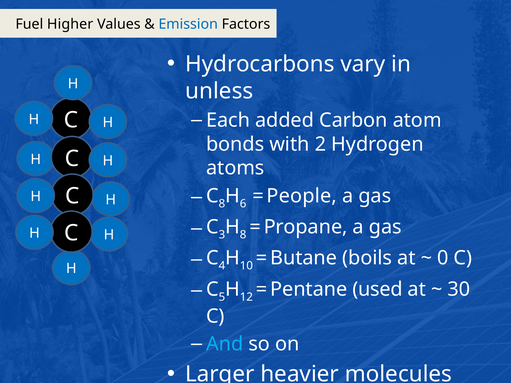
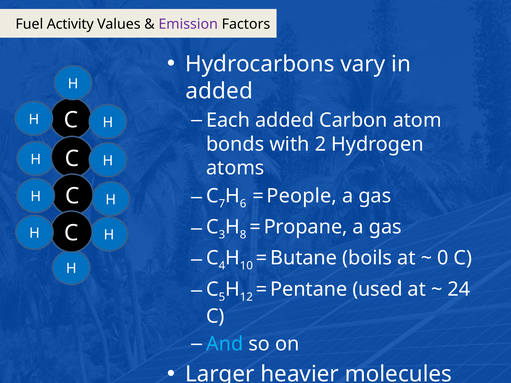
Higher: Higher -> Activity (70, 24)
Emission colour: blue -> purple (188, 24)
unless: unless -> added (219, 91)
C 8: 8 -> 7 (222, 204)
30: 30 -> 24 (459, 289)
